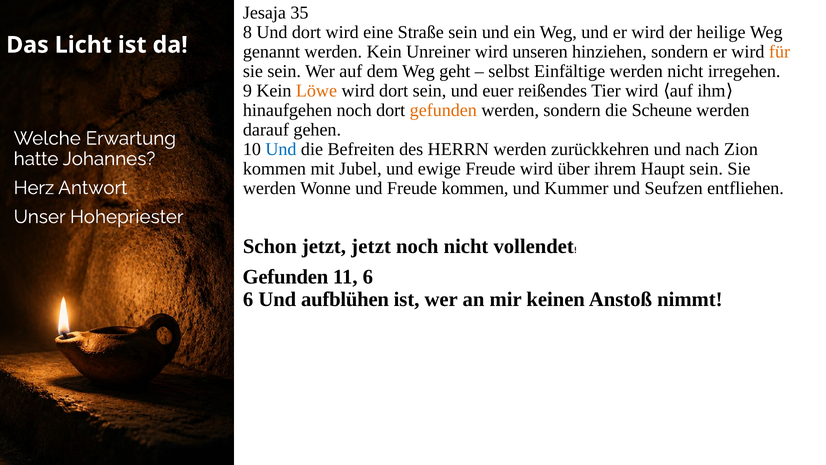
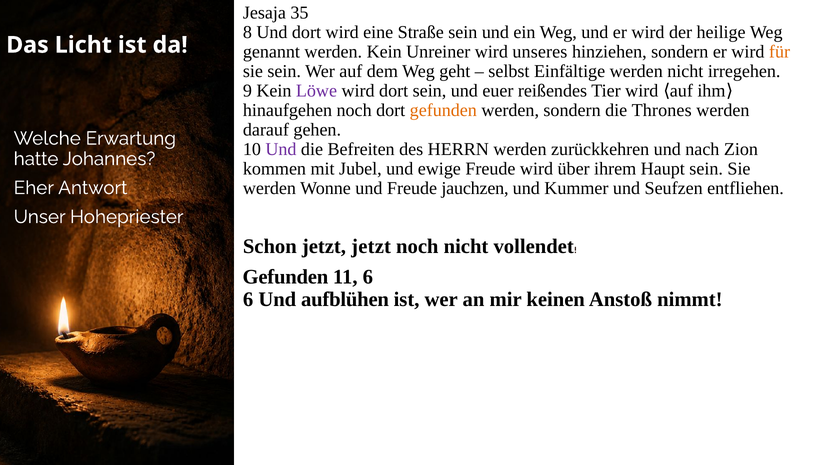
unseren: unseren -> unseres (540, 52)
Löwe colour: orange -> purple (317, 91)
Scheune: Scheune -> Thrones (662, 110)
Und colour: blue -> purple (281, 149)
Herz: Herz -> Eher (34, 188)
Freude kommen: kommen -> jauchzen (475, 188)
